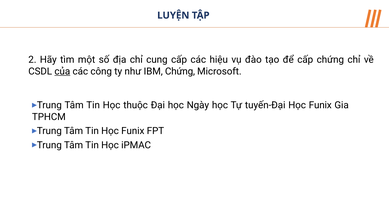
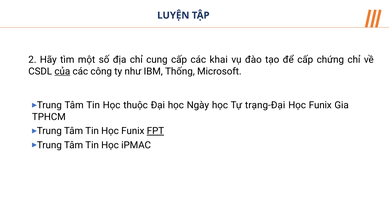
hiệu: hiệu -> khai (219, 60)
IBM Chứng: Chứng -> Thống (180, 71)
tuyến-Đại: tuyến-Đại -> trạng-Đại (265, 105)
FPT underline: none -> present (155, 131)
